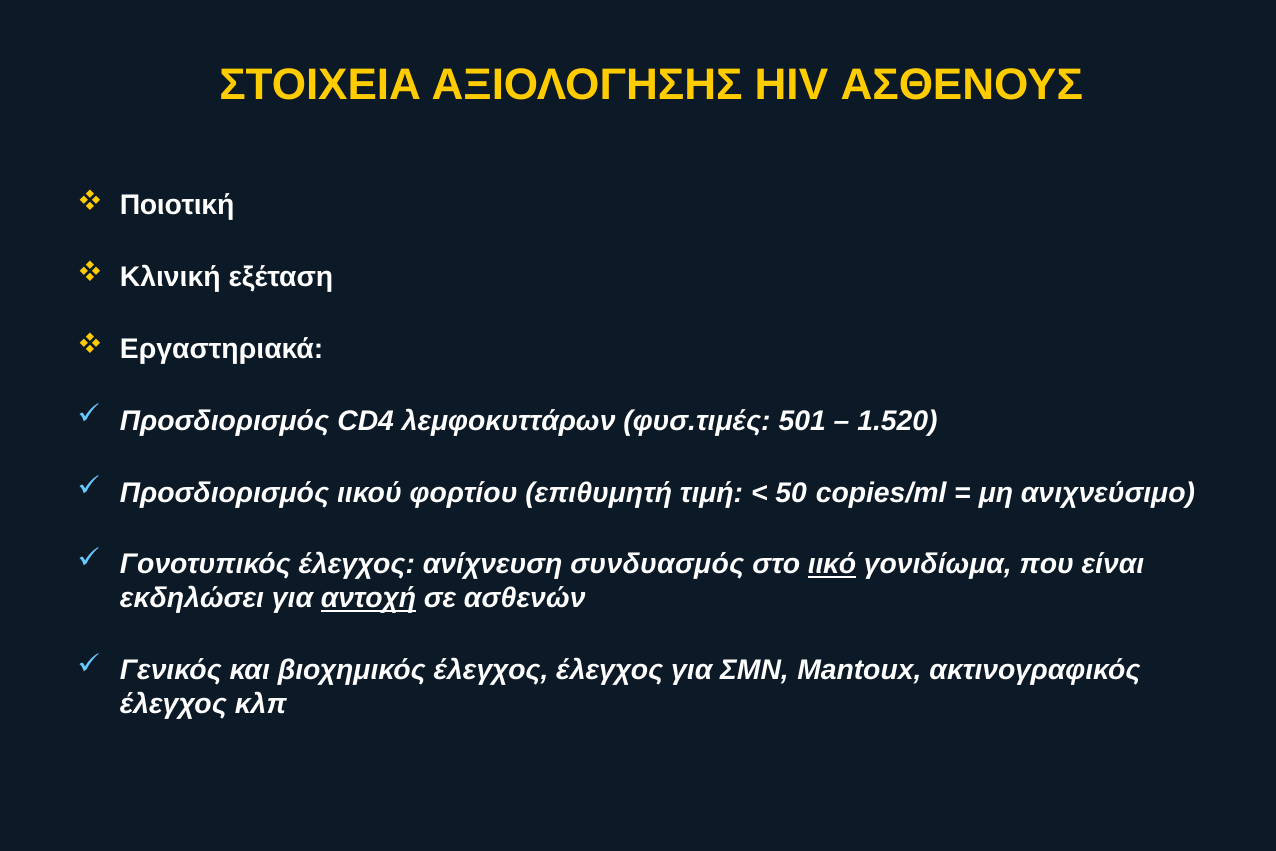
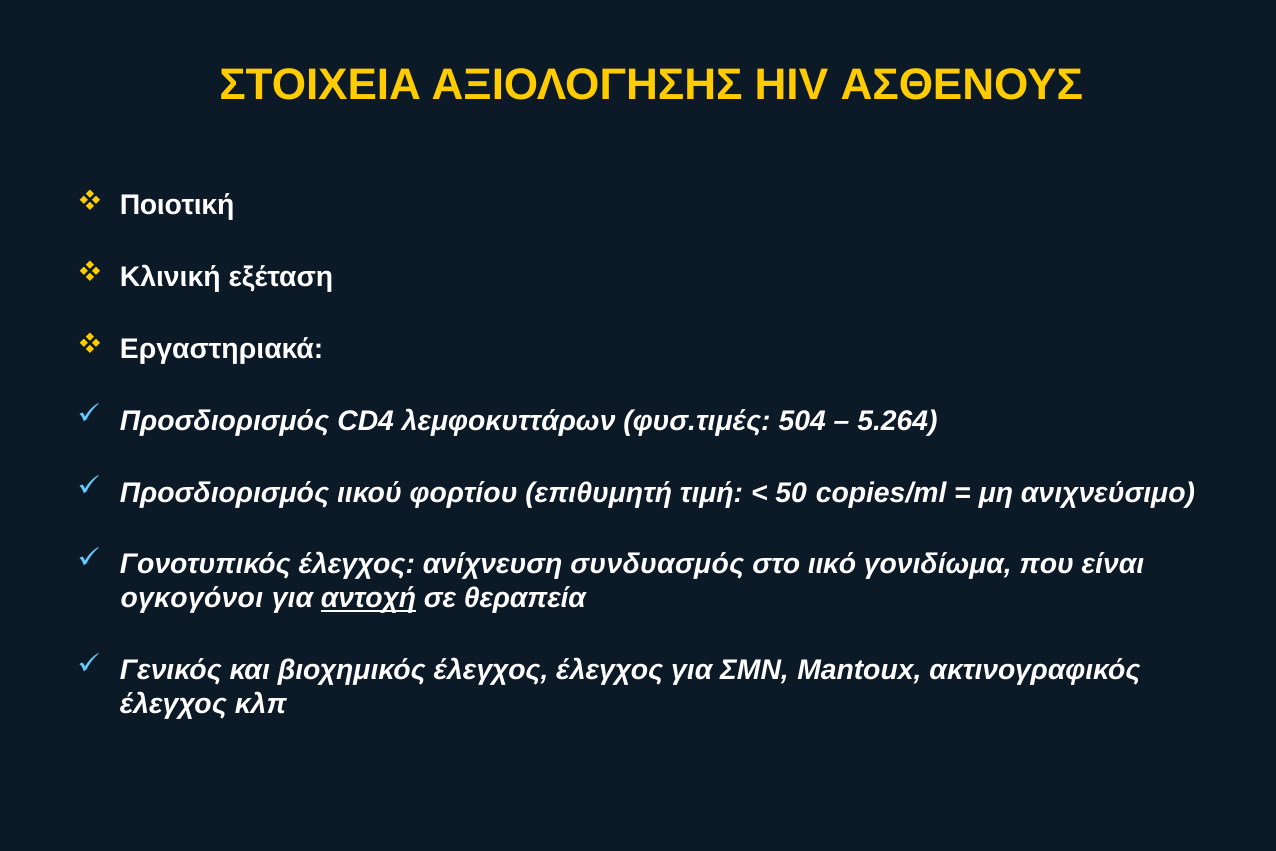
501: 501 -> 504 (802, 421)
1.520: 1.520 -> 5.264 (897, 421)
ιικό underline: present -> none (832, 564)
εκδηλώσει: εκδηλώσει -> ογκογόνοι (192, 598)
ασθενών: ασθενών -> θεραπεία (525, 598)
